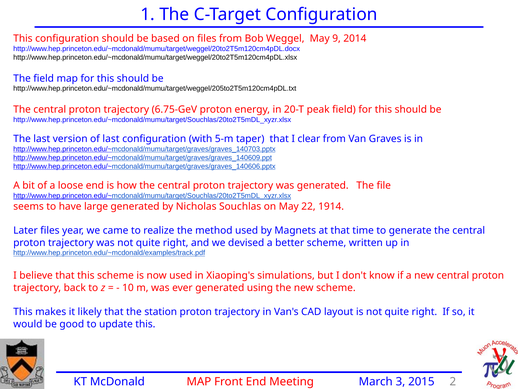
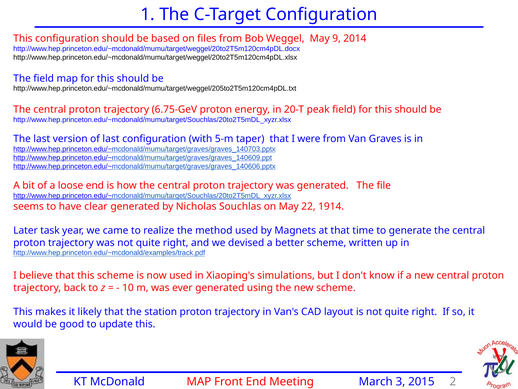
clear: clear -> were (309, 139)
large: large -> clear (96, 206)
Later files: files -> task (50, 230)
